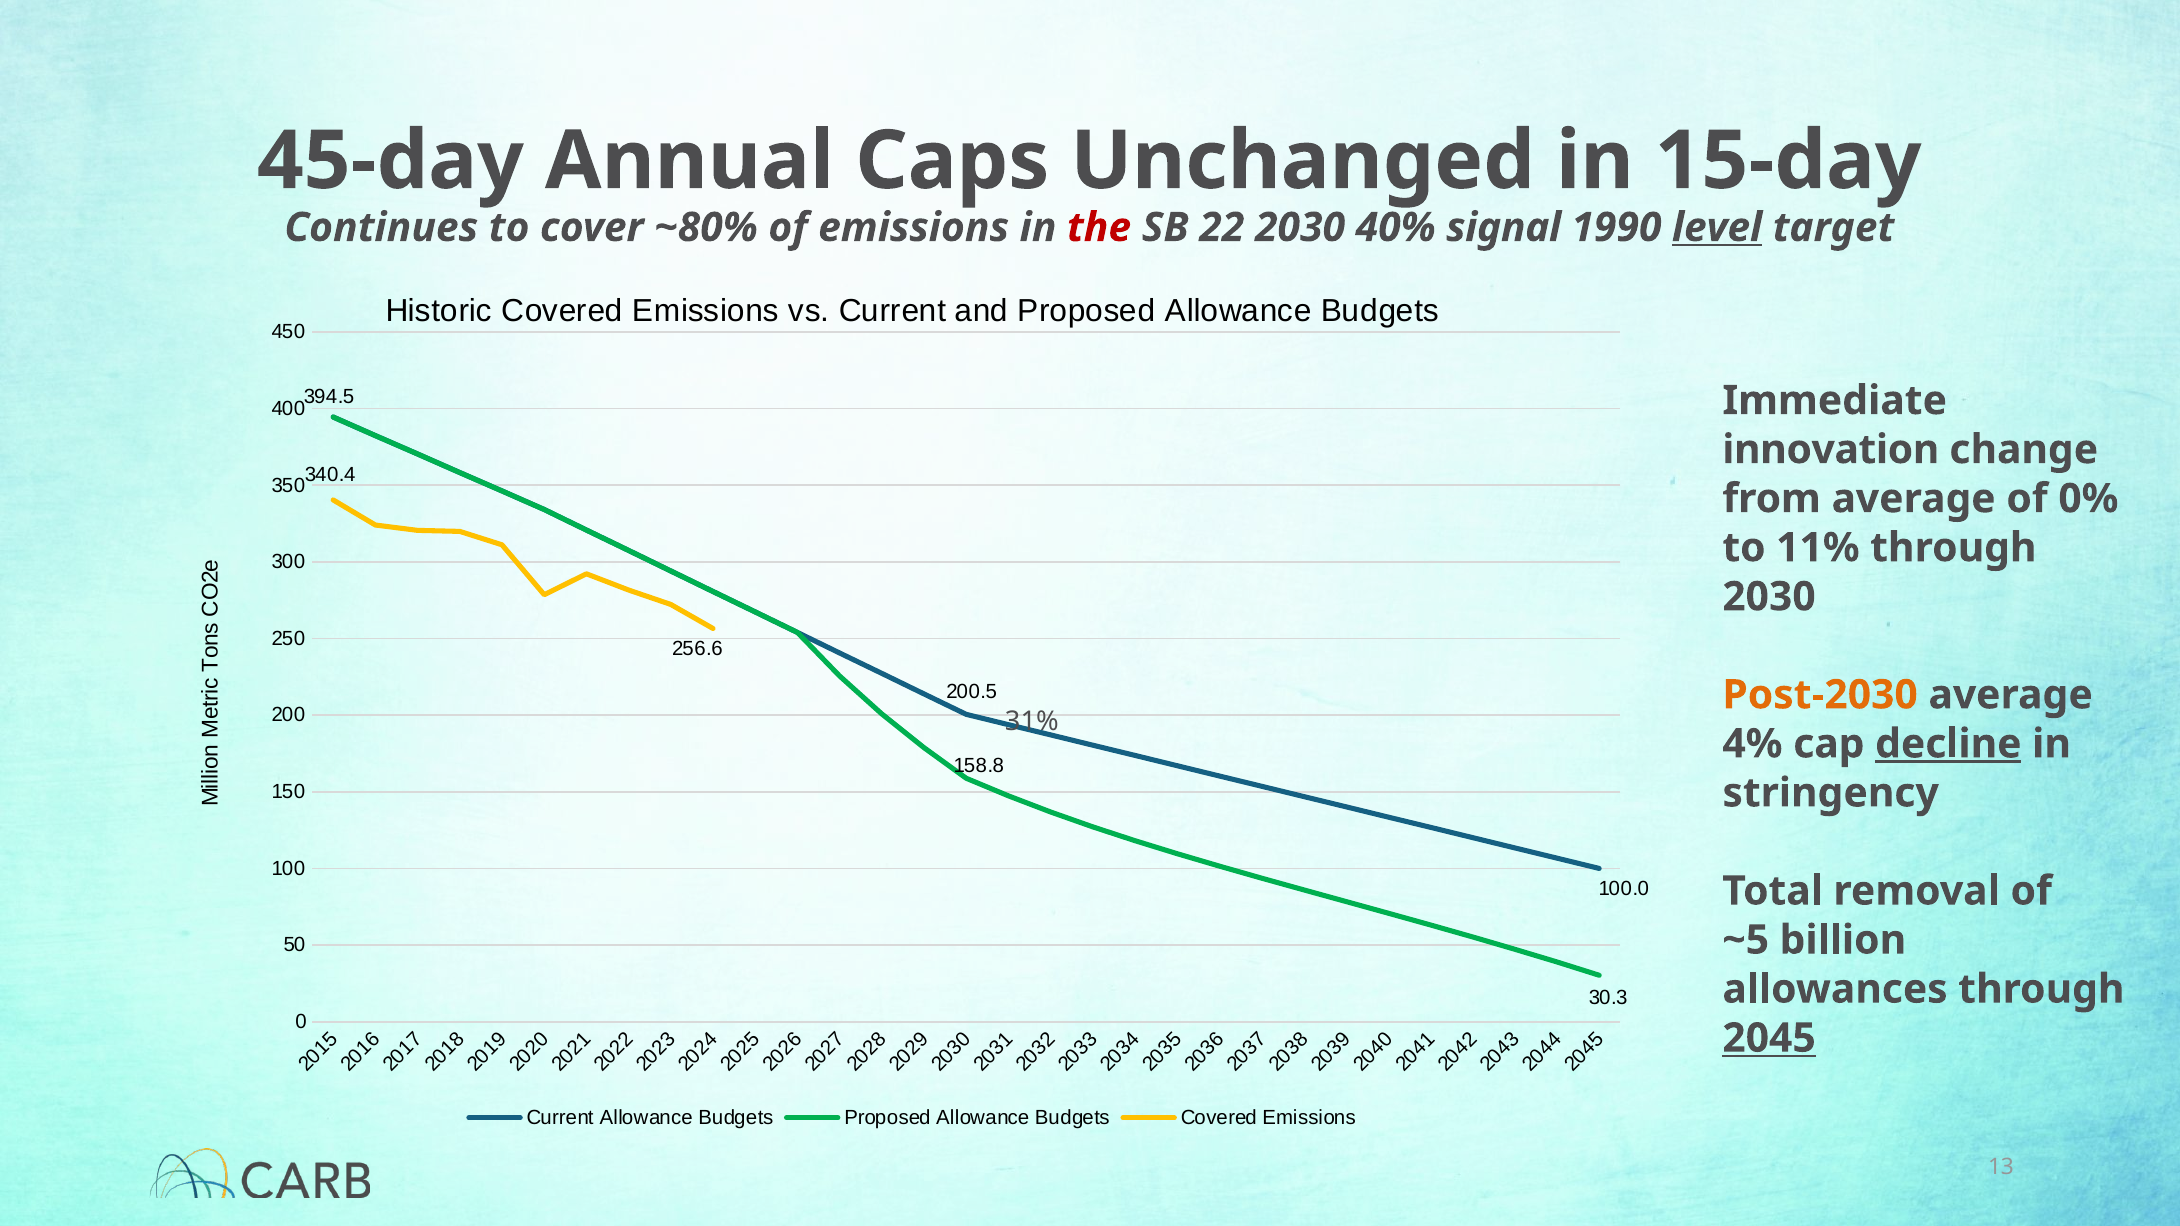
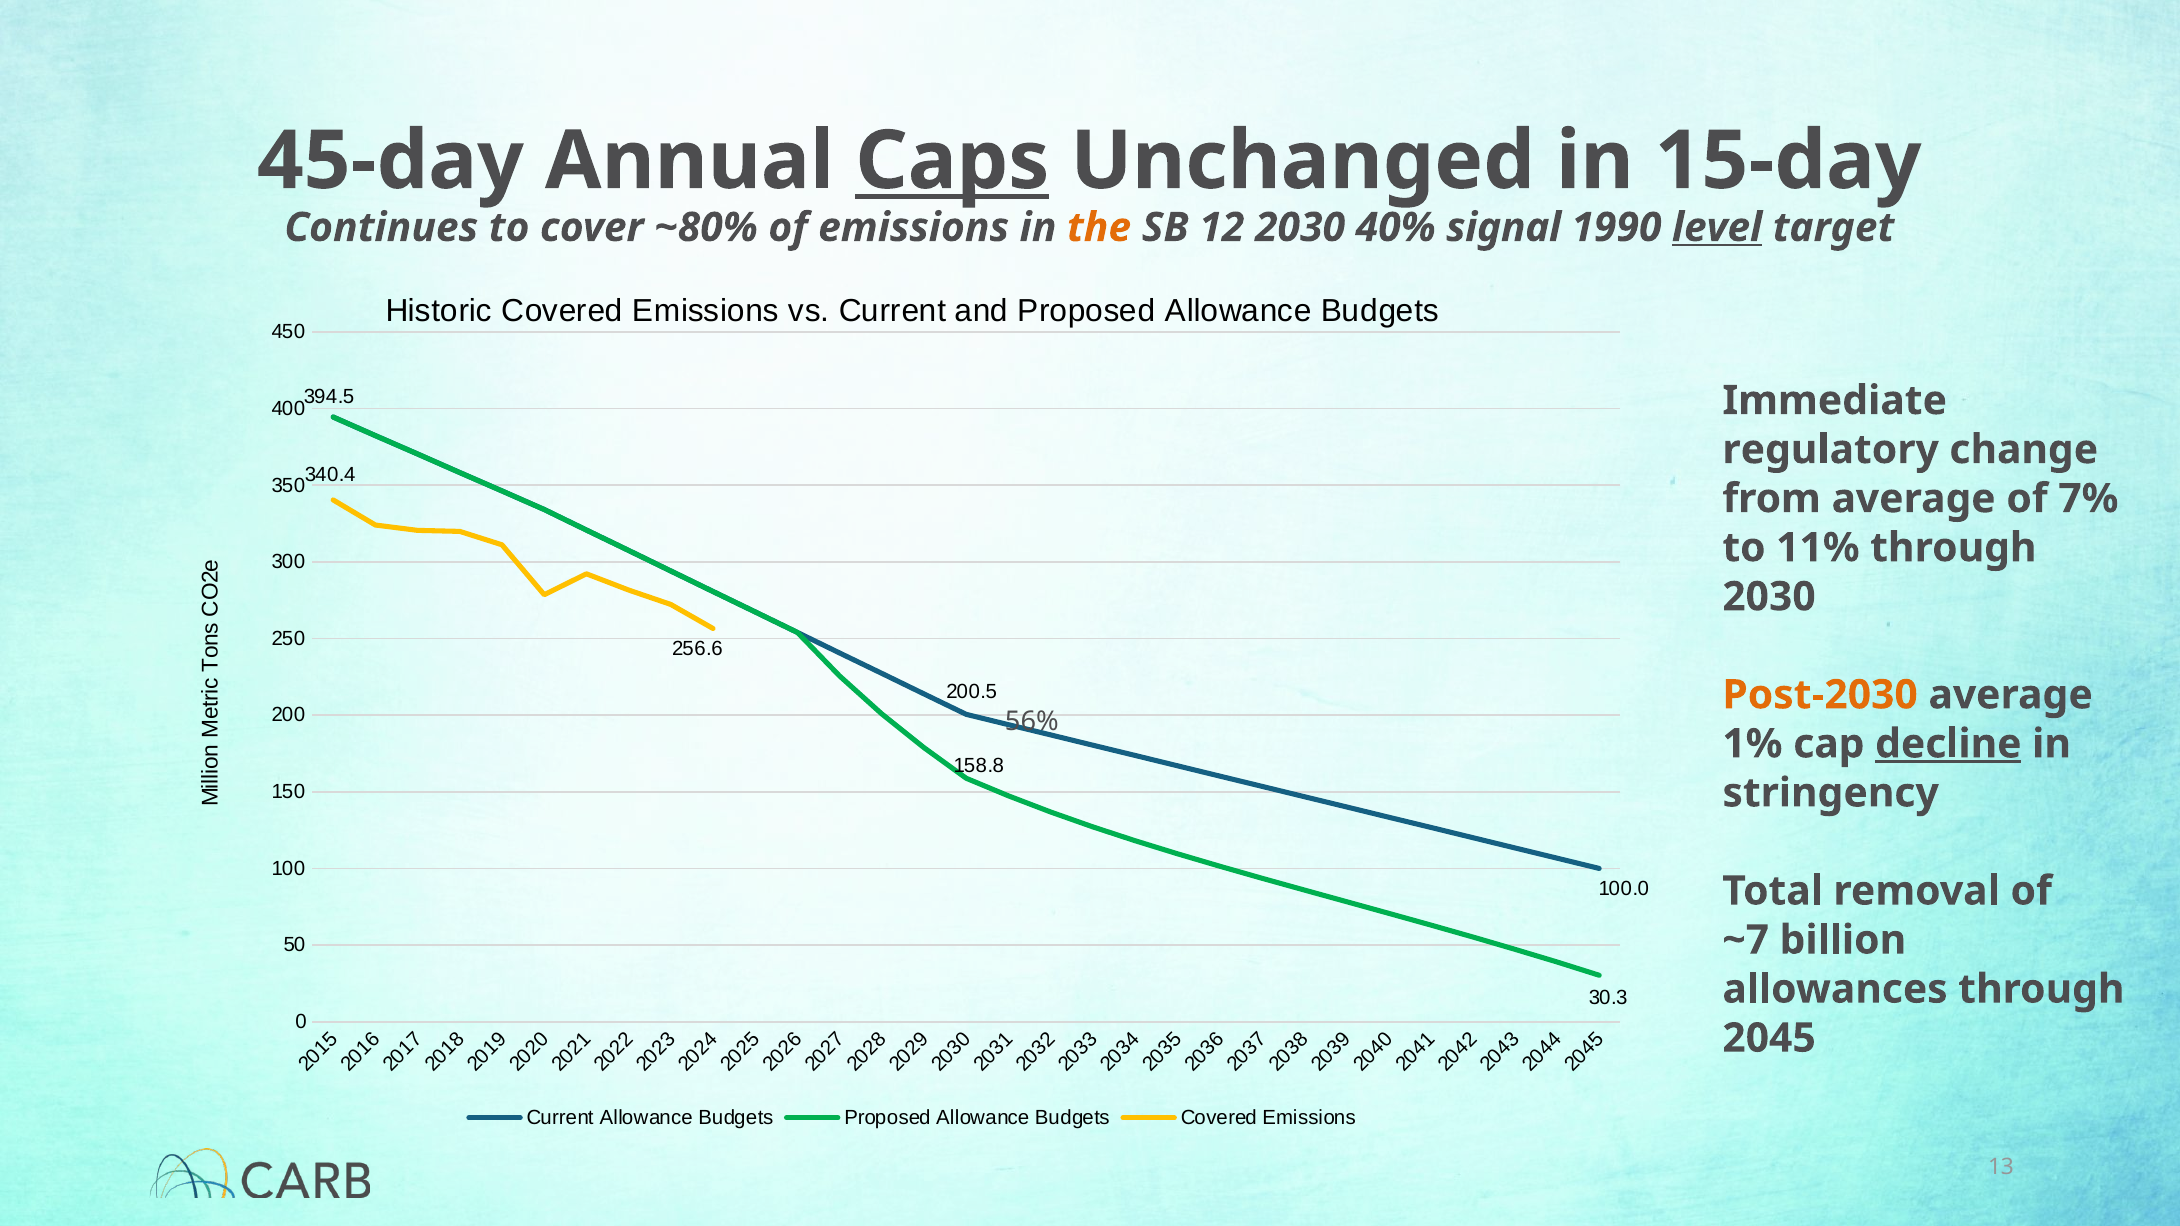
Caps underline: none -> present (952, 161)
the colour: red -> orange (1099, 228)
22: 22 -> 12 (1222, 228)
innovation: innovation -> regulatory (1831, 450)
0%: 0% -> 7% (2088, 499)
31%: 31% -> 56% (1032, 722)
4%: 4% -> 1% (1752, 744)
~5: ~5 -> ~7 (1746, 940)
2045 underline: present -> none (1769, 1038)
